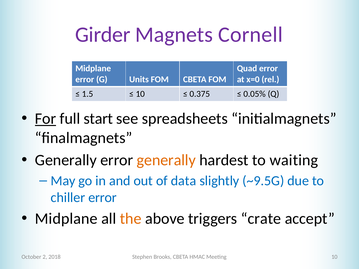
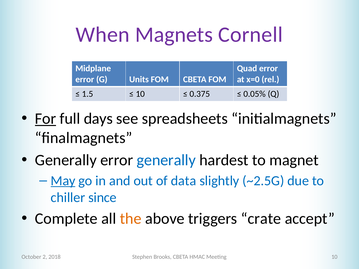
Girder: Girder -> When (103, 35)
start: start -> days (98, 119)
generally colour: orange -> blue (166, 160)
waiting: waiting -> magnet (294, 160)
May underline: none -> present (63, 181)
~9.5G: ~9.5G -> ~2.5G (263, 181)
chiller error: error -> since (103, 198)
Midplane: Midplane -> Complete (66, 219)
